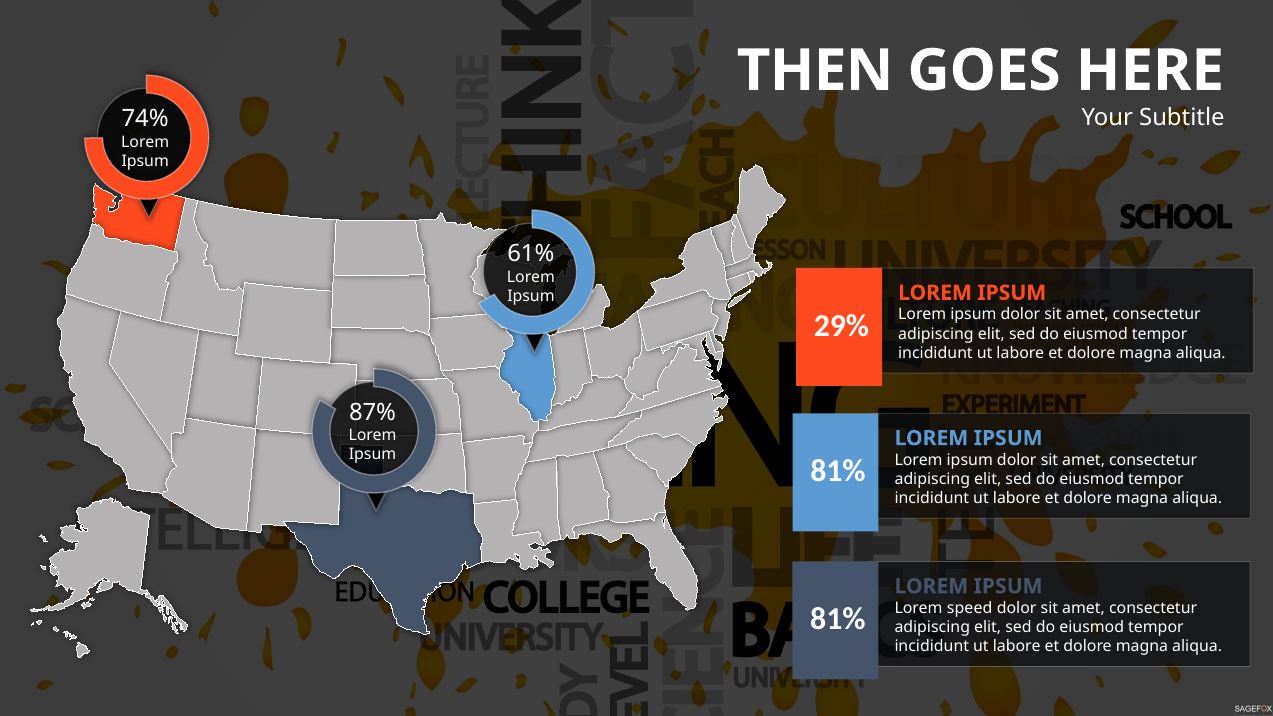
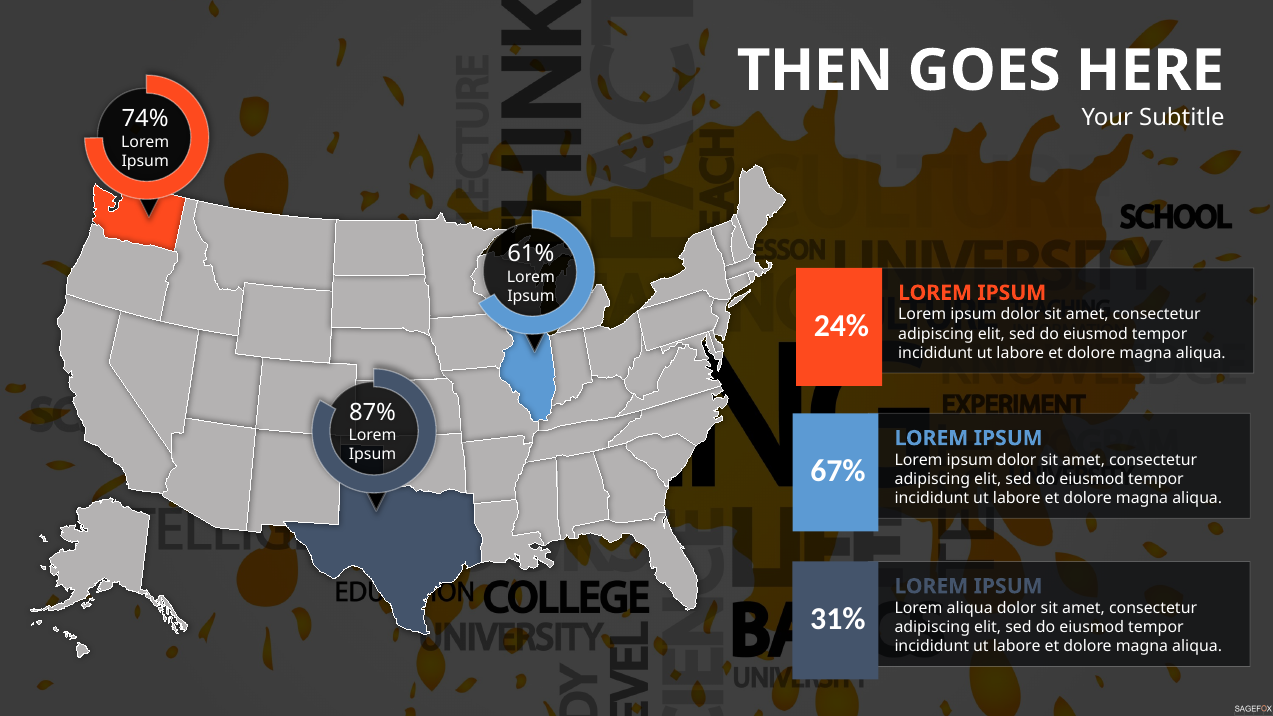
29%: 29% -> 24% (842, 326)
81%: 81% -> 67% (838, 471)
Lorem speed: speed -> aliqua (970, 608)
81%: 81% -> 31% (838, 619)
